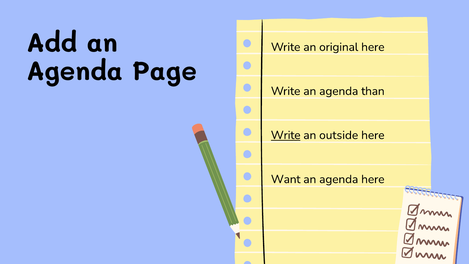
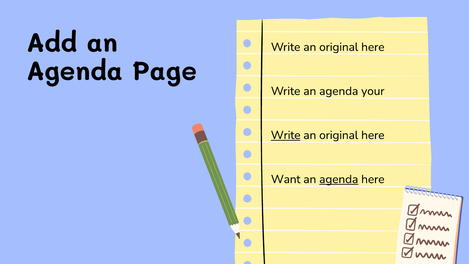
than: than -> your (373, 91)
outside: outside -> original (339, 135)
agenda underline: none -> present (339, 179)
